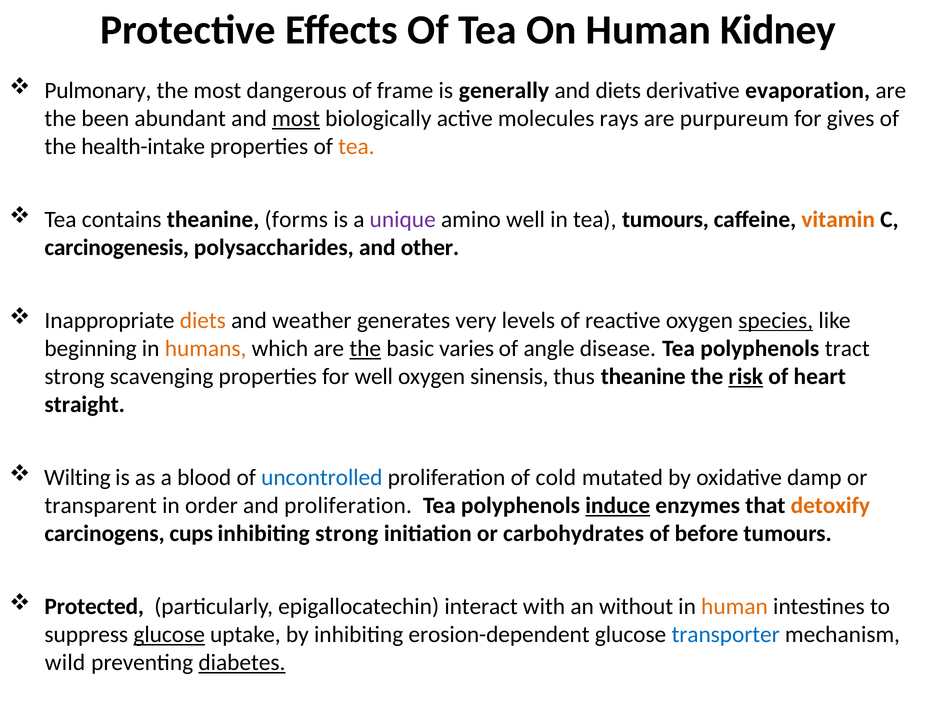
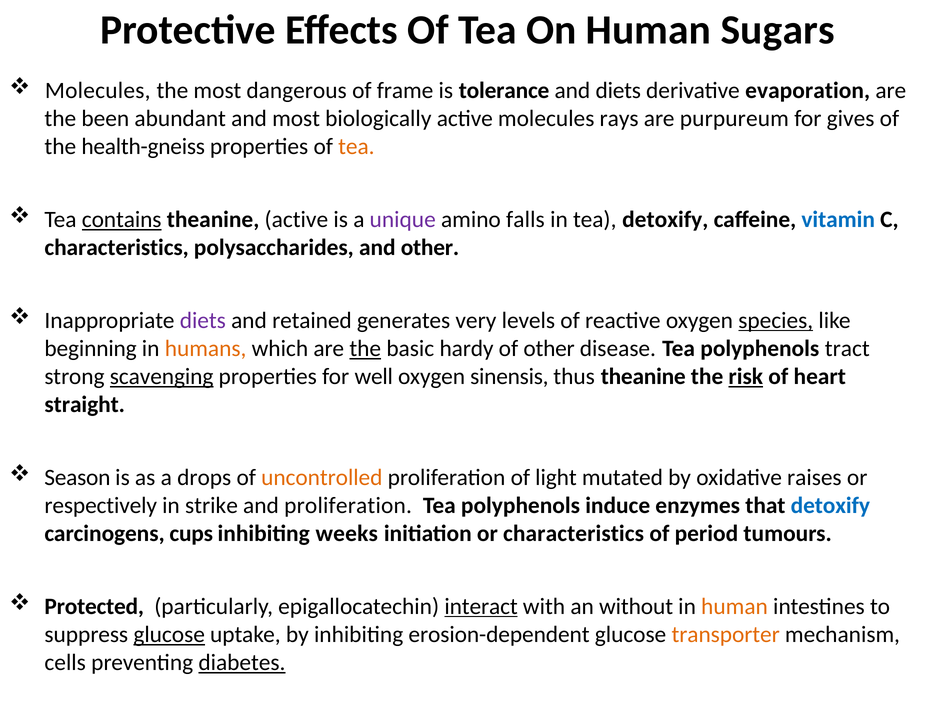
Kidney: Kidney -> Sugars (778, 30)
Pulmonary: Pulmonary -> Molecules (98, 91)
generally: generally -> tolerance (504, 91)
most underline: present -> none (296, 119)
health-intake: health-intake -> health-gneiss (143, 147)
contains underline: none -> present (122, 220)
theanine forms: forms -> active (296, 220)
amino well: well -> falls (525, 220)
tea tumours: tumours -> detoxify (665, 220)
vitamin colour: orange -> blue (838, 220)
carcinogenesis: carcinogenesis -> characteristics (117, 248)
diets colour: orange -> purple (203, 320)
weather: weather -> retained (312, 320)
varies: varies -> hardy (467, 349)
of angle: angle -> other (549, 349)
scavenging underline: none -> present (162, 377)
Wilting: Wilting -> Season (77, 477)
blood: blood -> drops (204, 477)
uncontrolled colour: blue -> orange (322, 477)
cold: cold -> light (556, 477)
damp: damp -> raises (814, 477)
transparent: transparent -> respectively (101, 506)
order: order -> strike (211, 506)
induce underline: present -> none (618, 506)
detoxify colour: orange -> blue (830, 506)
inhibiting strong: strong -> weeks (347, 534)
or carbohydrates: carbohydrates -> characteristics (574, 534)
before: before -> period (706, 534)
interact underline: none -> present (481, 606)
transporter colour: blue -> orange (726, 635)
wild: wild -> cells (65, 663)
